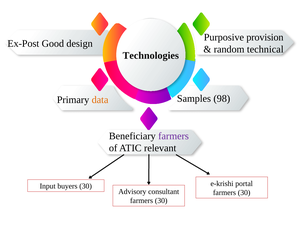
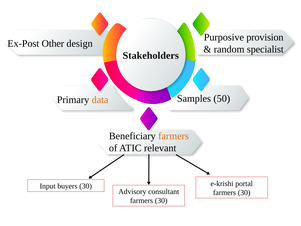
Good: Good -> Other (53, 43)
technical: technical -> specialist (265, 49)
Technologies: Technologies -> Stakeholders (151, 55)
98: 98 -> 50 (222, 98)
farmers colour: purple -> orange (174, 136)
